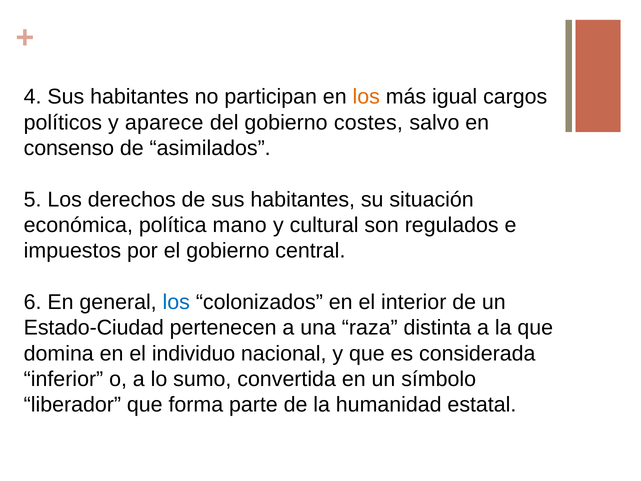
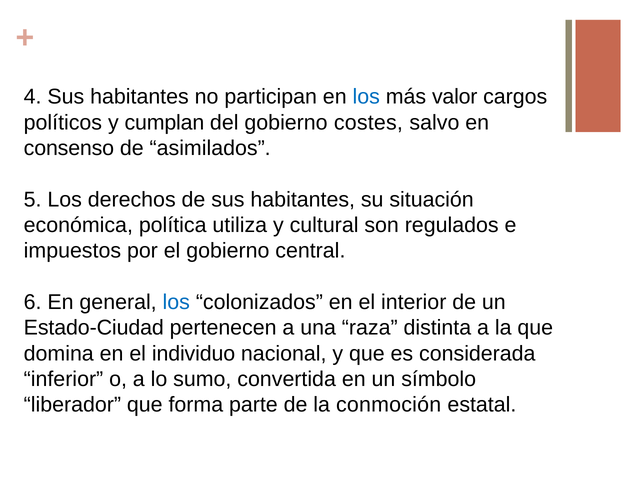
los colour: orange -> blue (366, 97)
igual: igual -> valor (455, 97)
aparece: aparece -> cumplan (164, 123)
mano: mano -> utiliza (240, 225)
humanidad: humanidad -> conmoción (389, 405)
